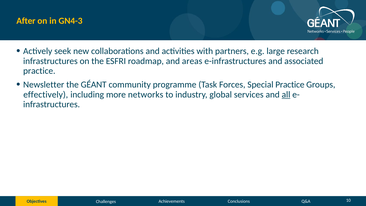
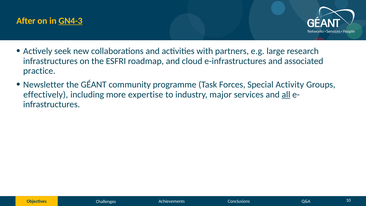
GN4-3 underline: none -> present (71, 21)
areas: areas -> cloud (192, 61)
Special Practice: Practice -> Activity (290, 85)
networks: networks -> expertise (146, 94)
global: global -> major (221, 94)
